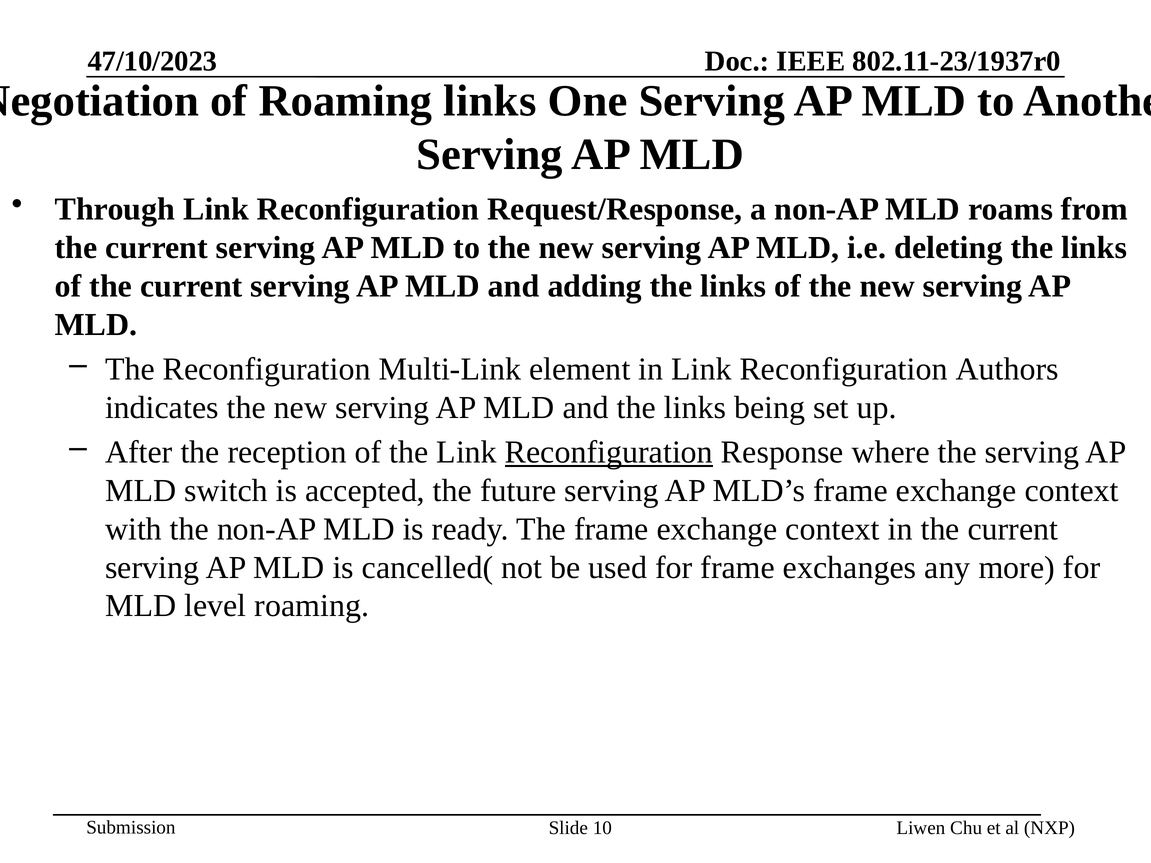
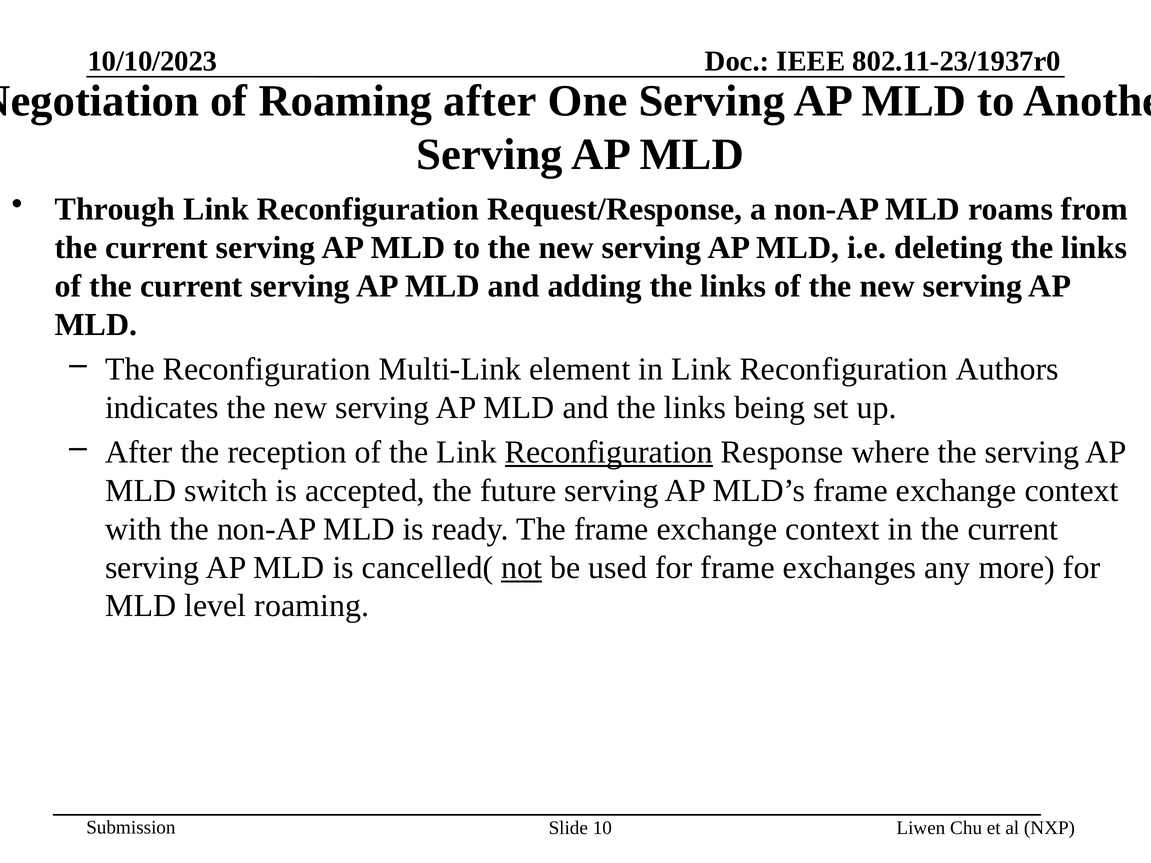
47/10/2023: 47/10/2023 -> 10/10/2023 (152, 61)
Roaming links: links -> after (490, 101)
not underline: none -> present (522, 568)
